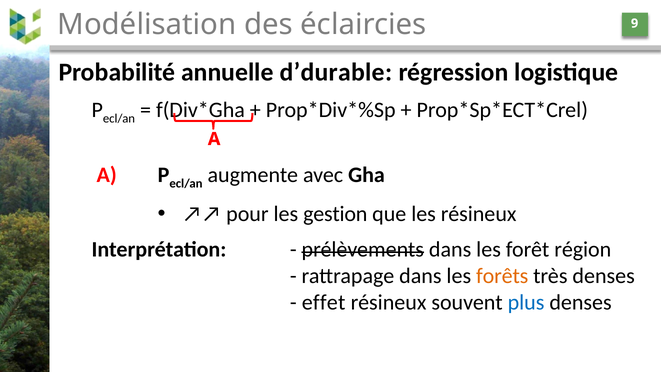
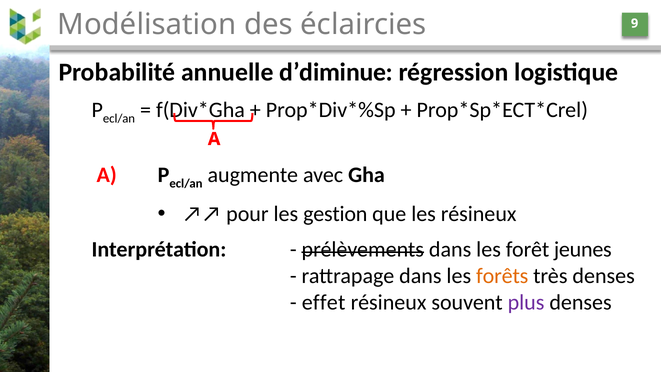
d’durable: d’durable -> d’diminue (336, 72)
région: région -> jeunes (583, 249)
plus colour: blue -> purple (526, 302)
